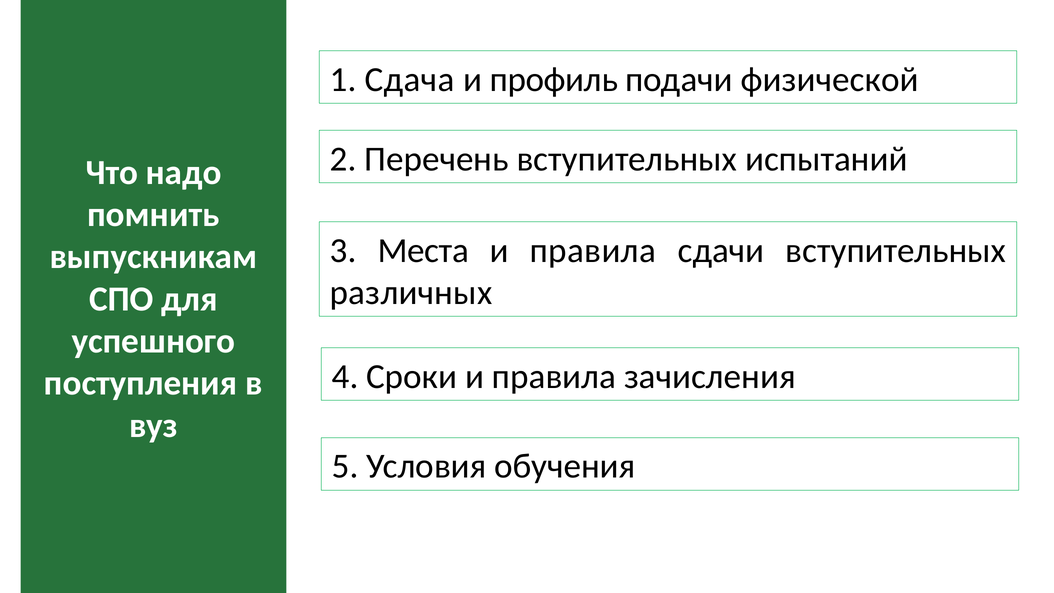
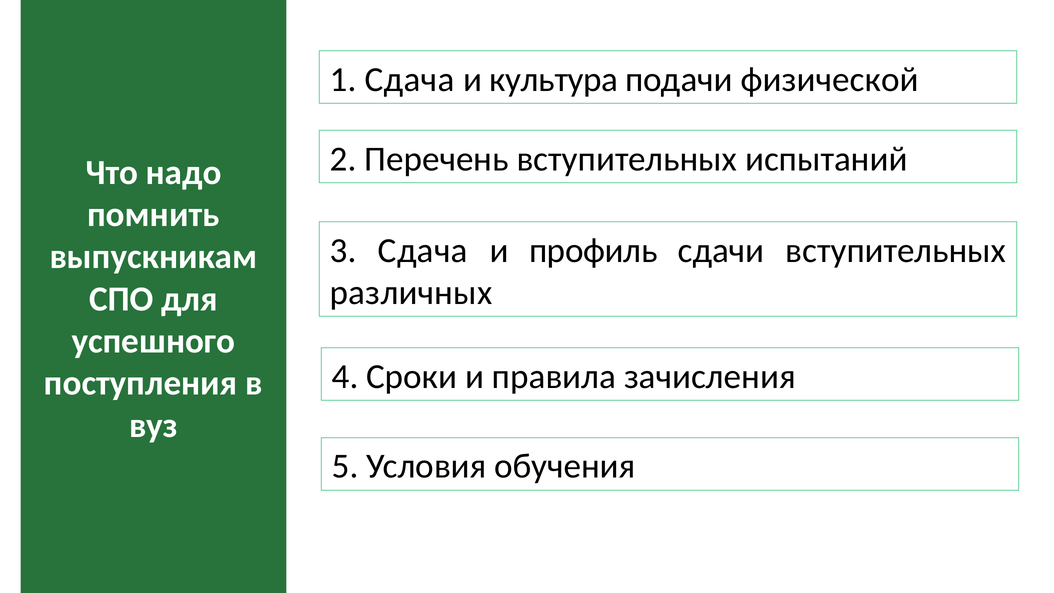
профиль: профиль -> культура (554, 79)
3 Места: Места -> Сдача (423, 250)
правила: правила -> профиль (593, 250)
